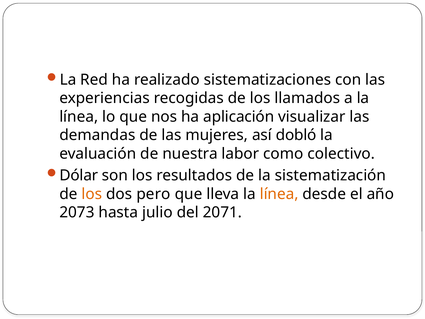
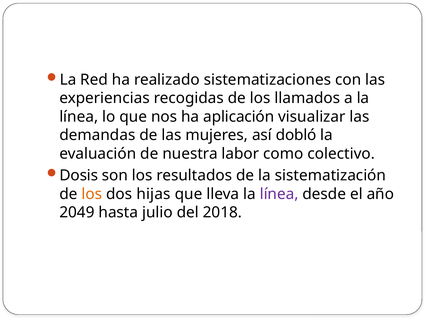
Dólar: Dólar -> Dosis (79, 175)
pero: pero -> hijas (153, 194)
línea colour: orange -> purple (279, 194)
2073: 2073 -> 2049 (77, 212)
2071: 2071 -> 2018 (222, 212)
